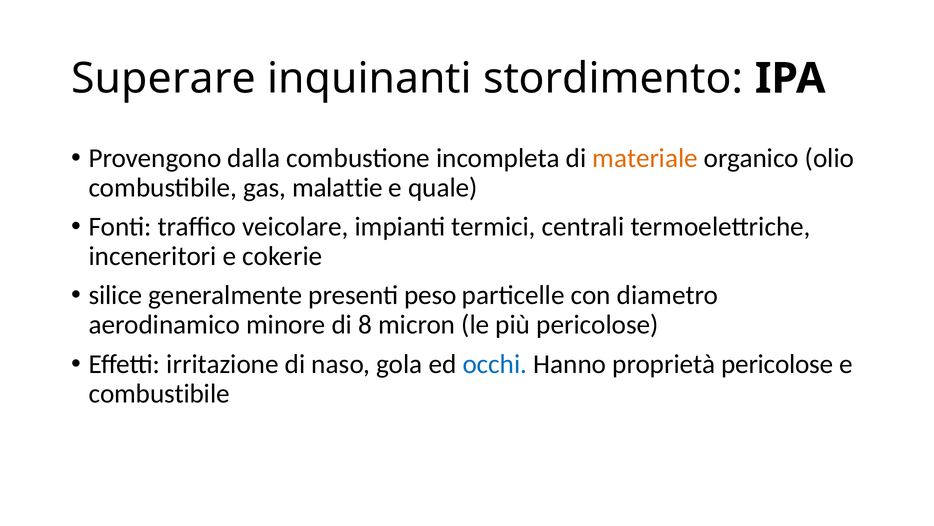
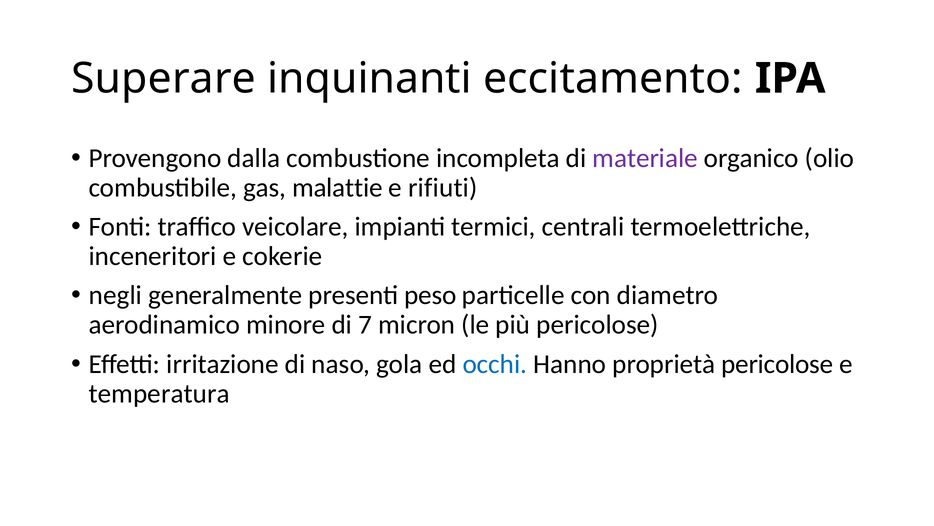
stordimento: stordimento -> eccitamento (613, 78)
materiale colour: orange -> purple (645, 158)
quale: quale -> rifiuti (443, 187)
silice: silice -> negli (115, 295)
8: 8 -> 7 (365, 325)
combustibile: combustibile -> temperatura (159, 393)
